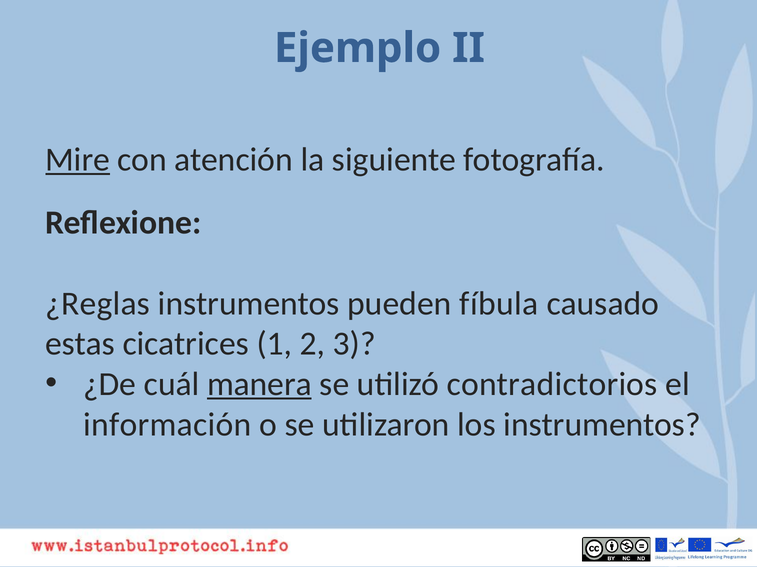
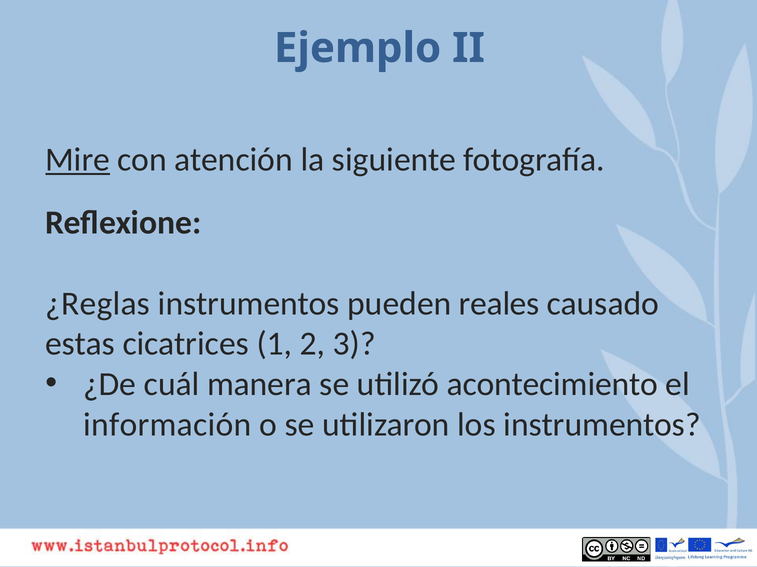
fíbula: fíbula -> reales (499, 304)
manera underline: present -> none (259, 385)
contradictorios: contradictorios -> acontecimiento (552, 385)
